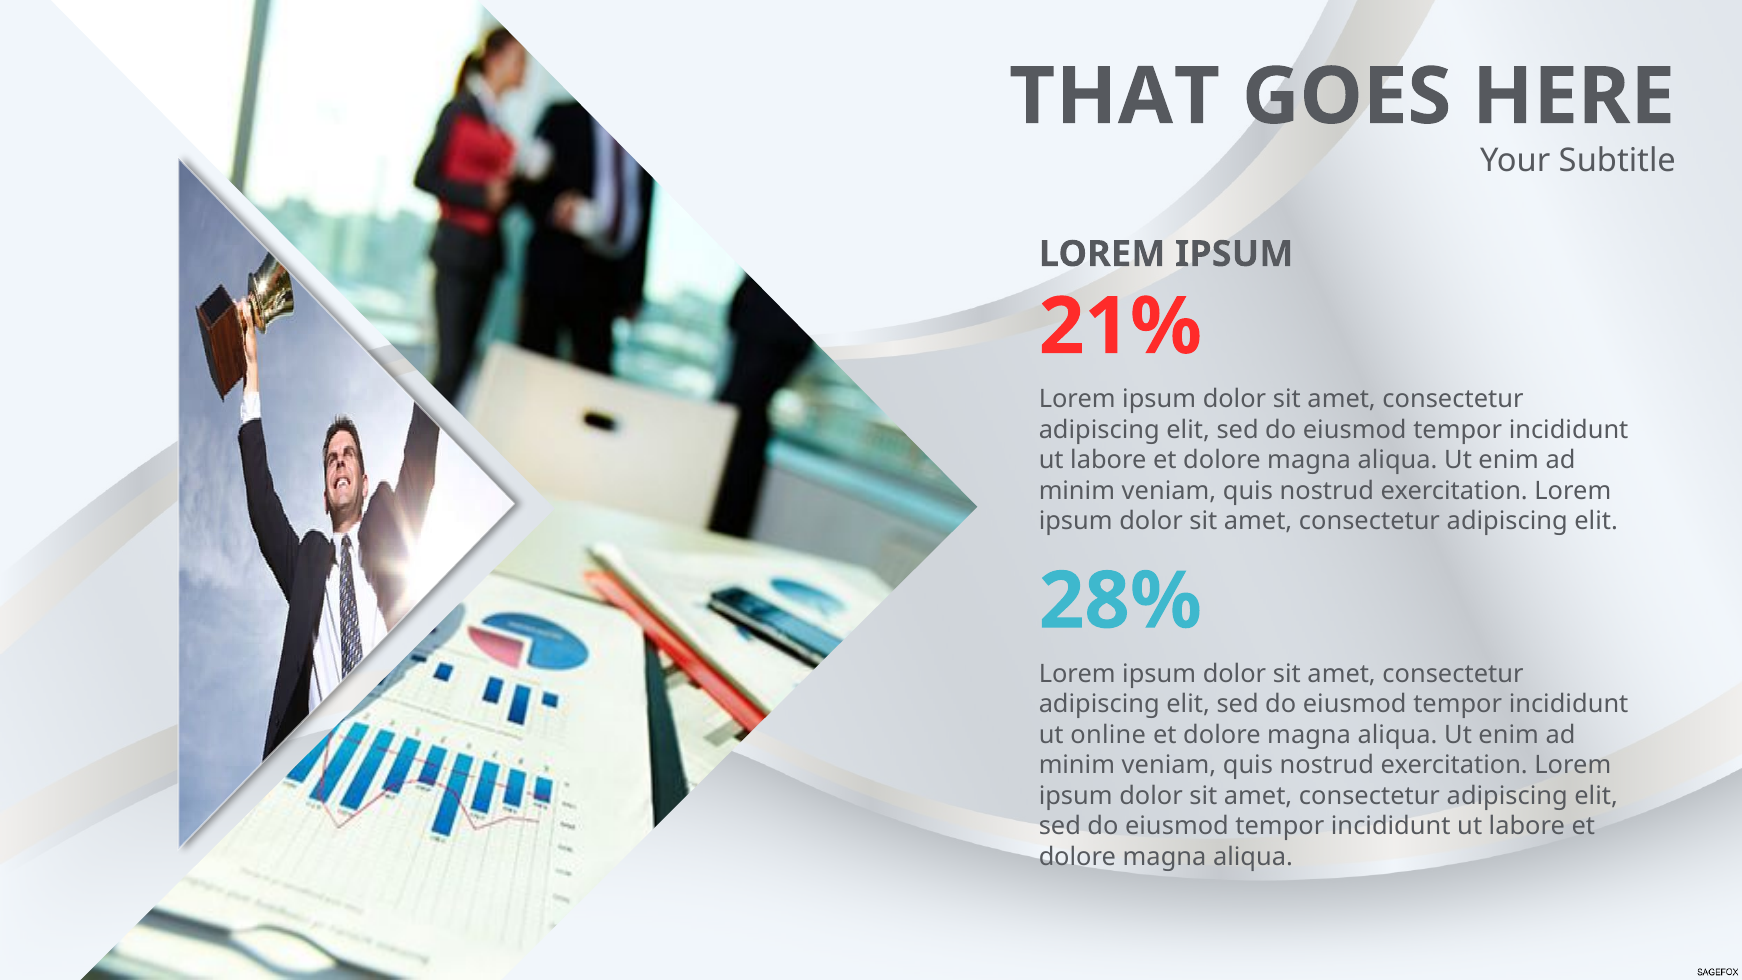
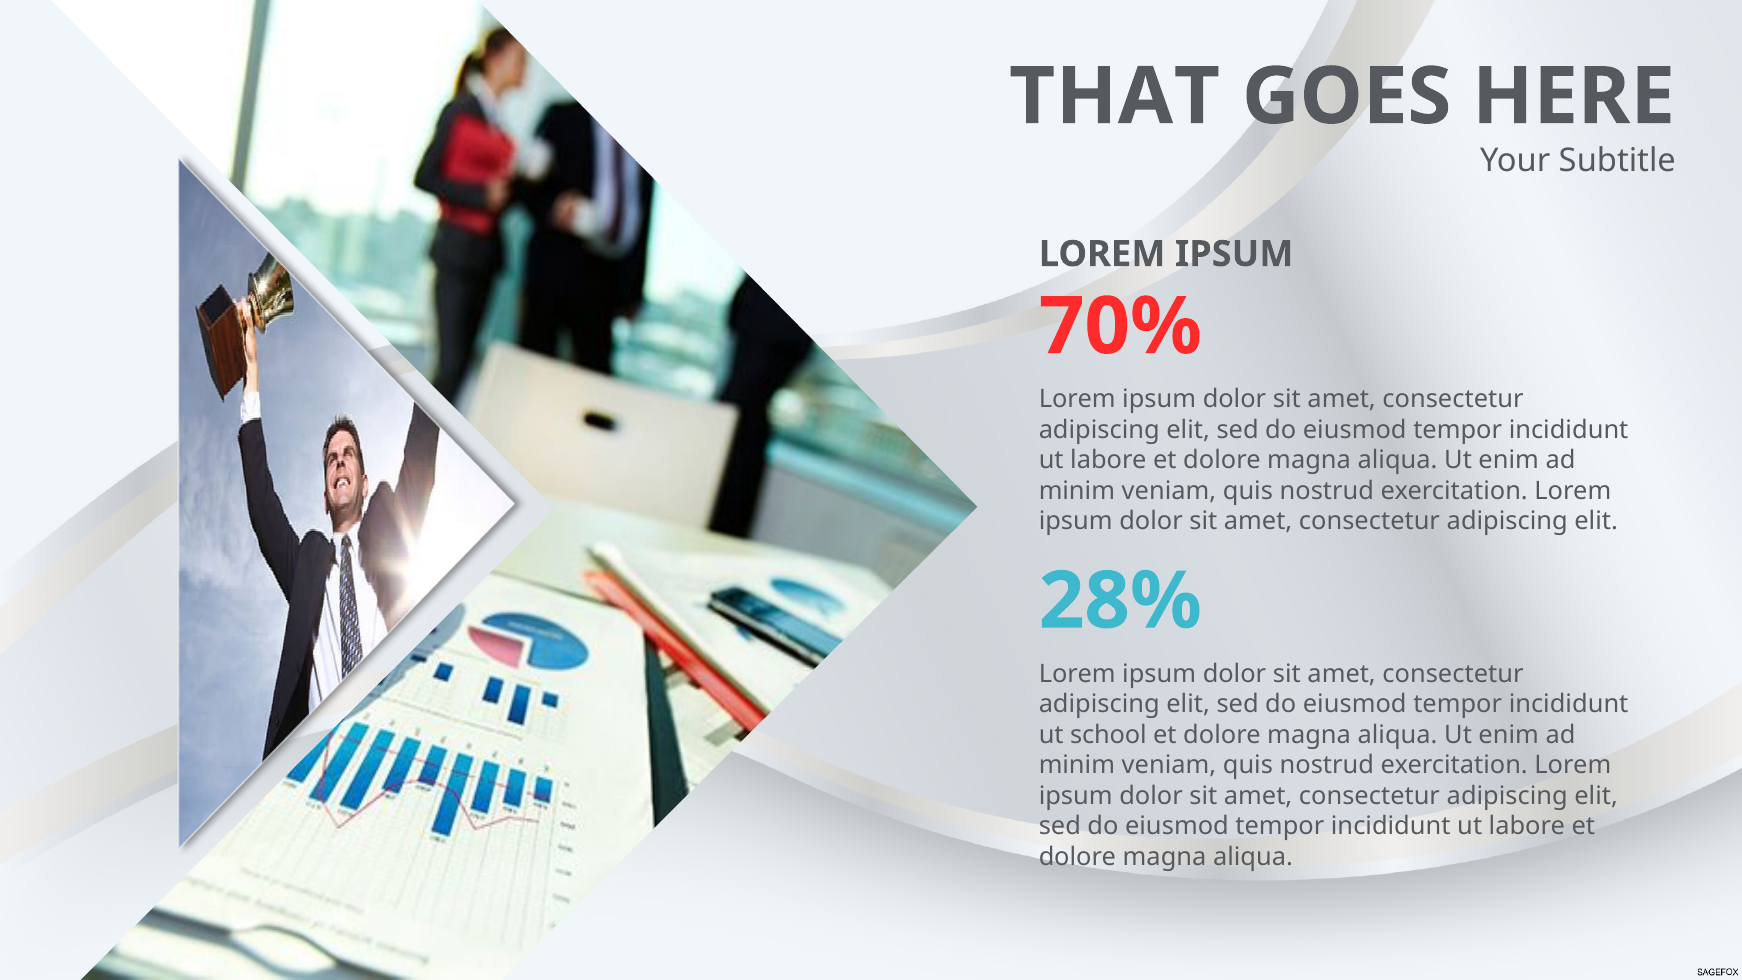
21%: 21% -> 70% (1120, 327)
online: online -> school (1108, 735)
